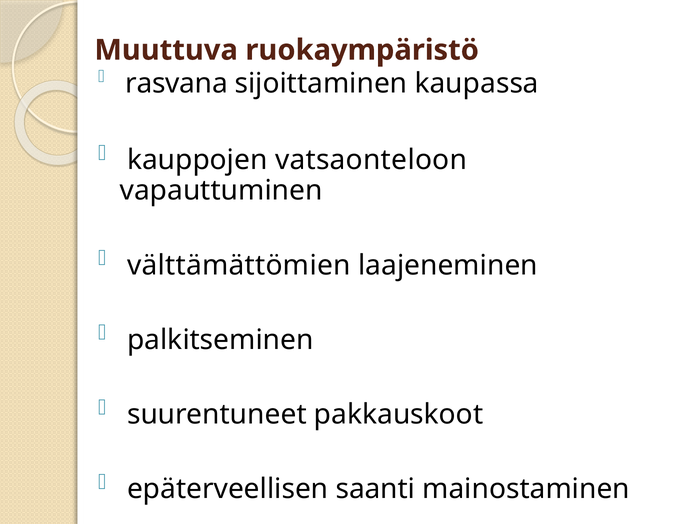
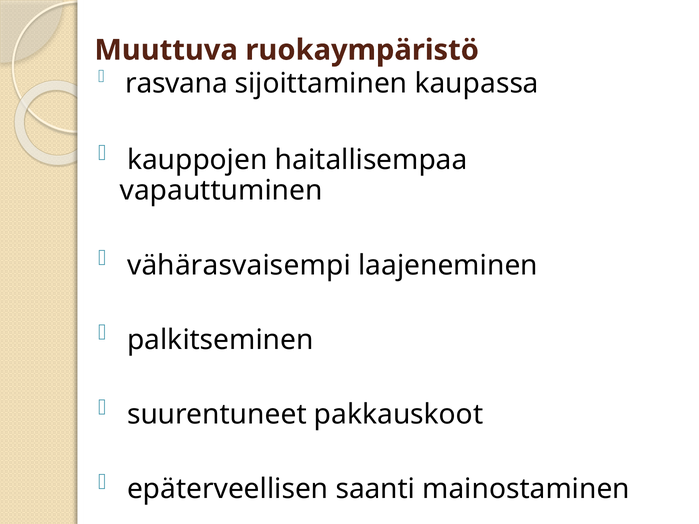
vatsaonteloon: vatsaonteloon -> haitallisempaa (371, 160)
välttämättömien: välttämättömien -> vähärasvaisempi (239, 265)
